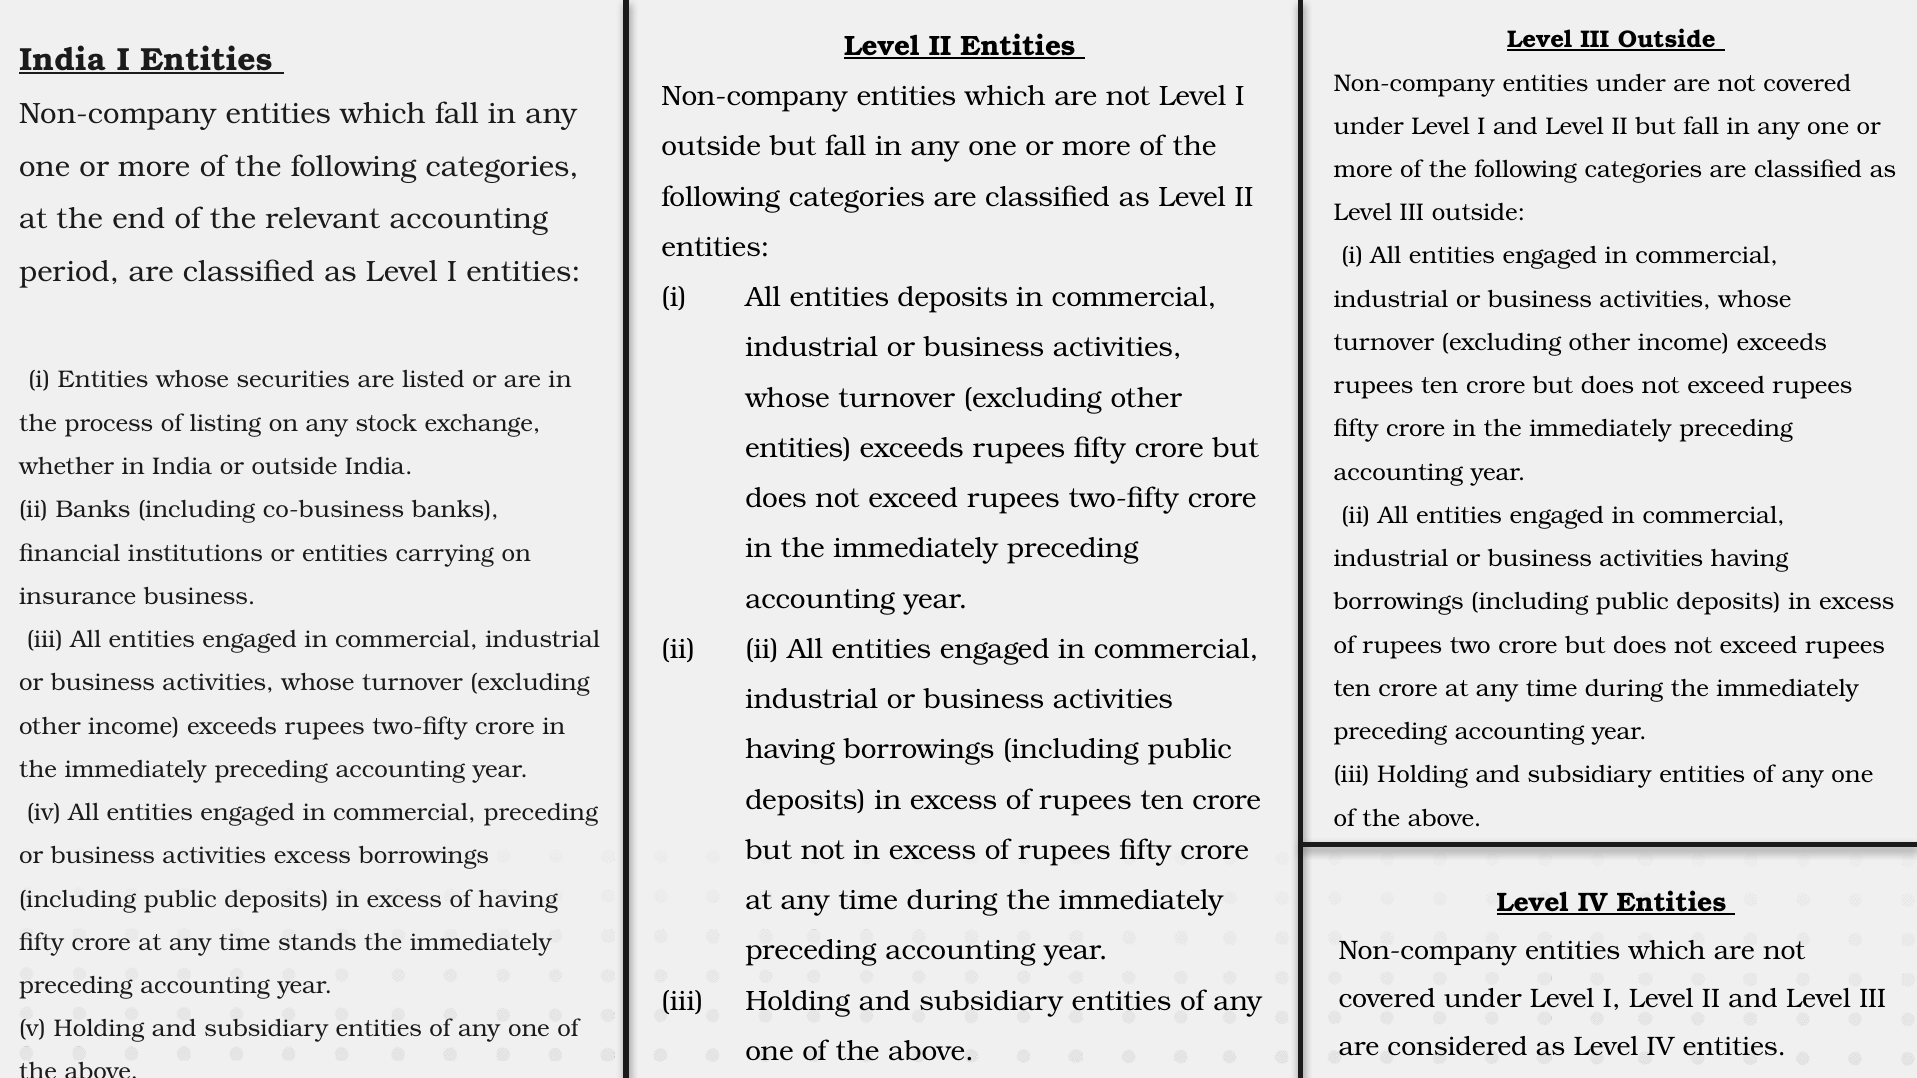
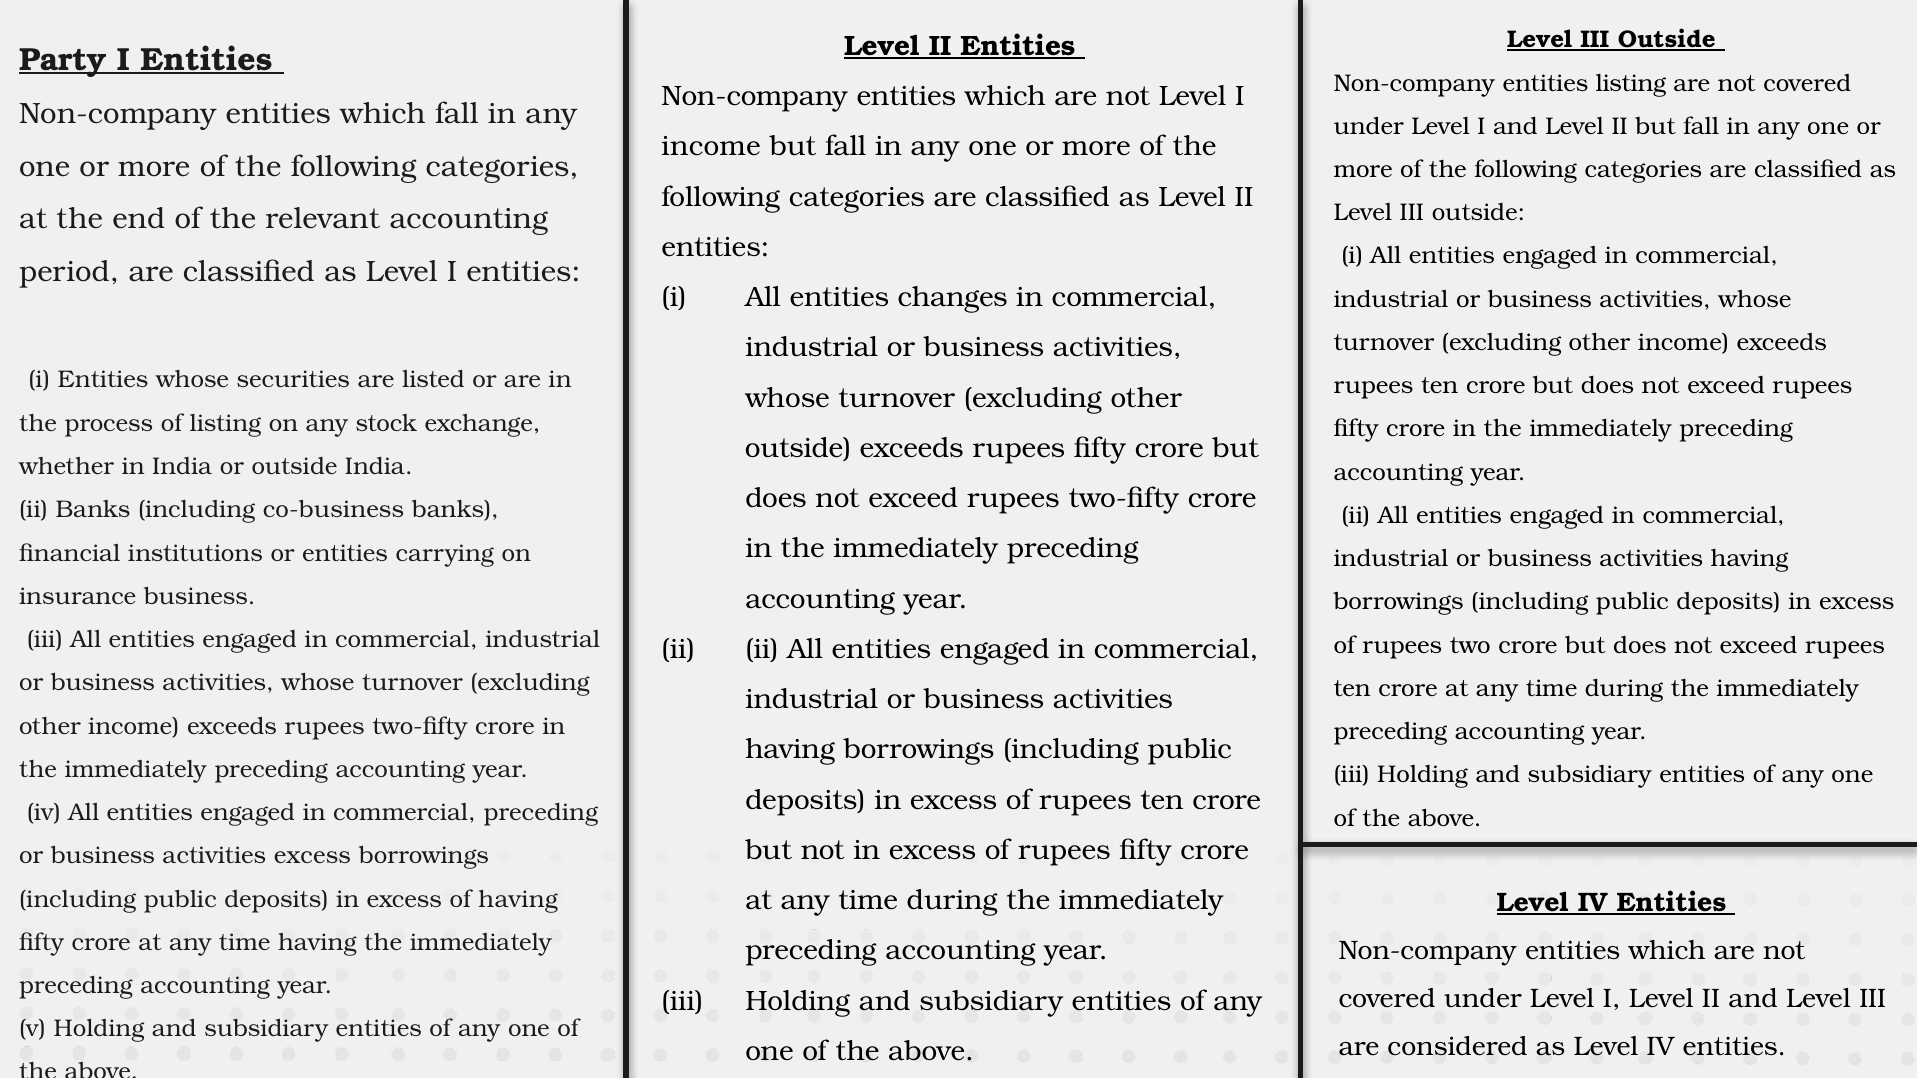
India: India -> Party (63, 60)
entities under: under -> listing (1631, 83)
outside: outside -> income (711, 147)
entities deposits: deposits -> changes (953, 298)
entities: entities -> outside (798, 448)
time stands: stands -> having (317, 943)
